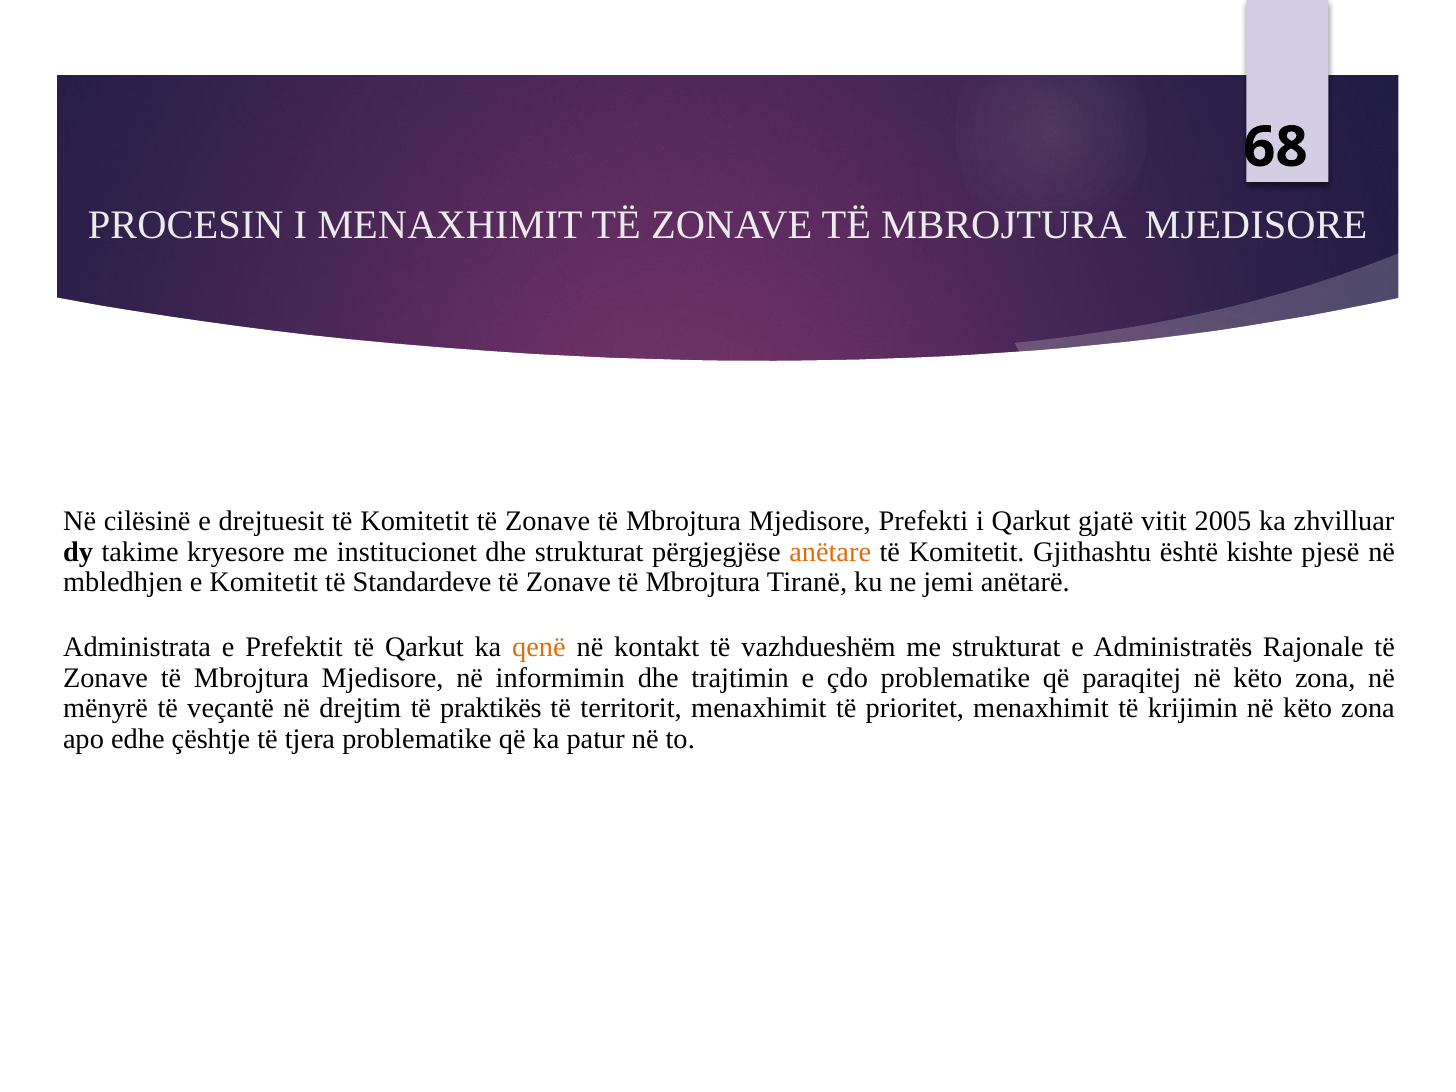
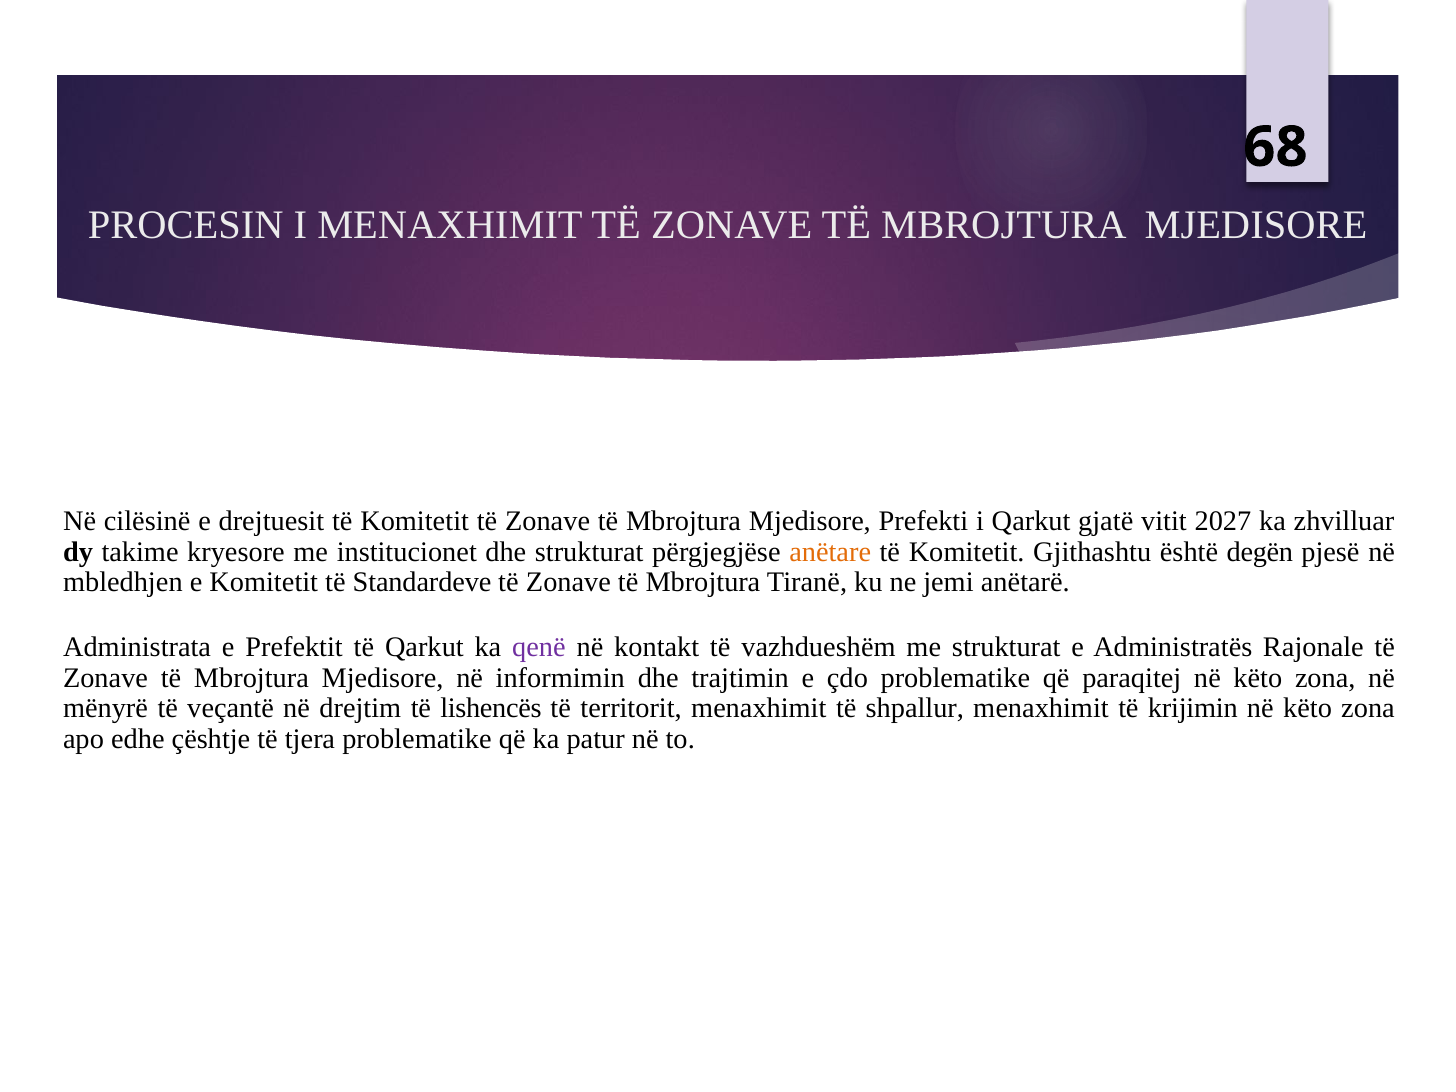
2005: 2005 -> 2027 (1223, 521)
kishte: kishte -> degën (1260, 552)
qenë colour: orange -> purple (539, 647)
praktikës: praktikës -> lishencës (491, 708)
prioritet: prioritet -> shpallur (915, 708)
